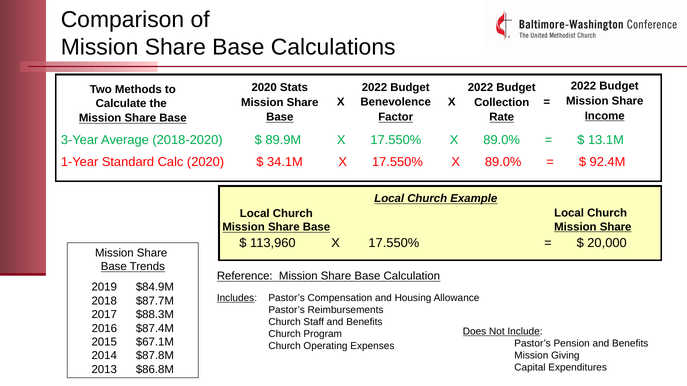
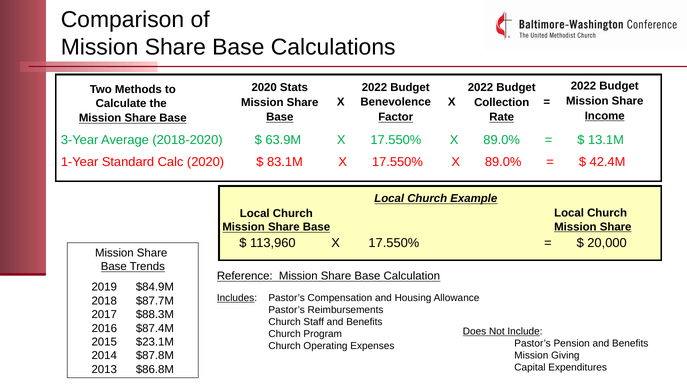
89.9M: 89.9M -> 63.9M (283, 140)
34.1M: 34.1M -> 83.1M (285, 162)
92.4M: 92.4M -> 42.4M (607, 162)
$67.1M: $67.1M -> $23.1M (155, 342)
